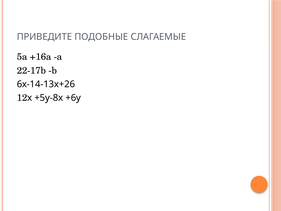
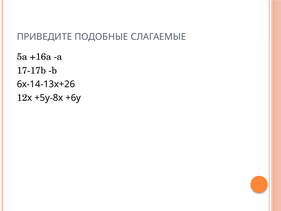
22-17b: 22-17b -> 17-17b (31, 70)
